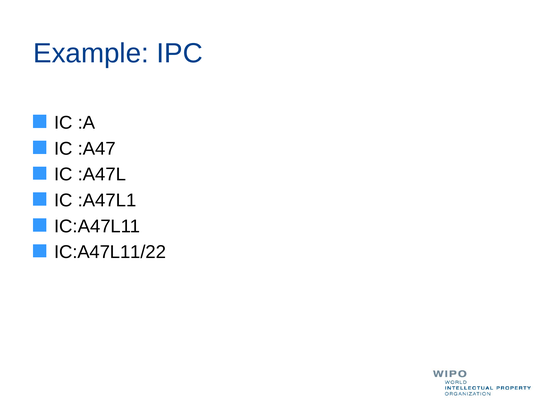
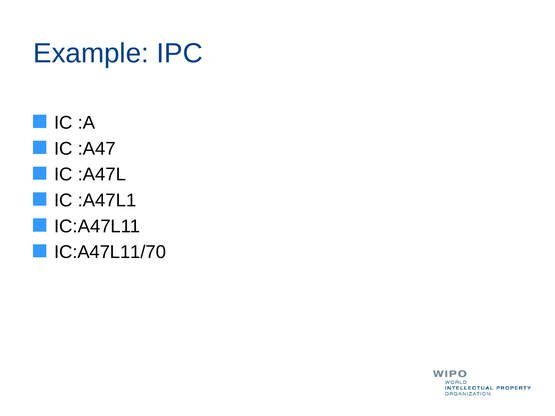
IC:A47L11/22: IC:A47L11/22 -> IC:A47L11/70 (110, 252)
